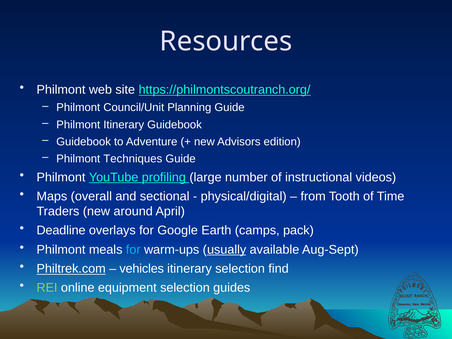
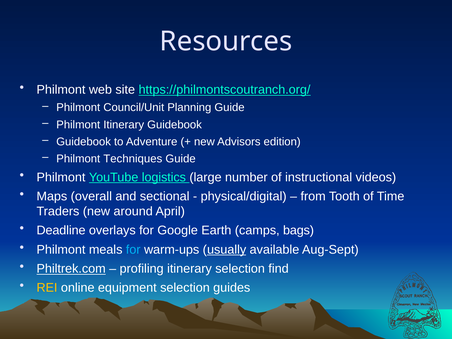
profiling: profiling -> logistics (164, 177)
pack: pack -> bags (298, 230)
vehicles: vehicles -> profiling (142, 269)
REI colour: light green -> yellow (47, 288)
